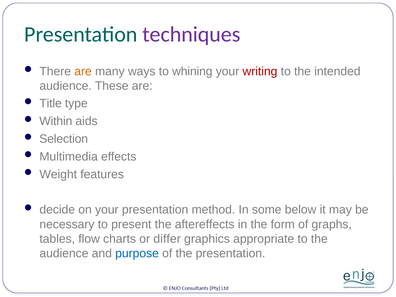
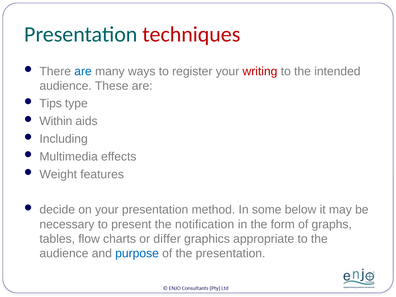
techniques colour: purple -> red (191, 34)
are colour: orange -> blue (83, 71)
whining: whining -> register (192, 71)
Title: Title -> Tips (51, 103)
Selection: Selection -> Including (64, 139)
aftereffects: aftereffects -> notification (205, 224)
